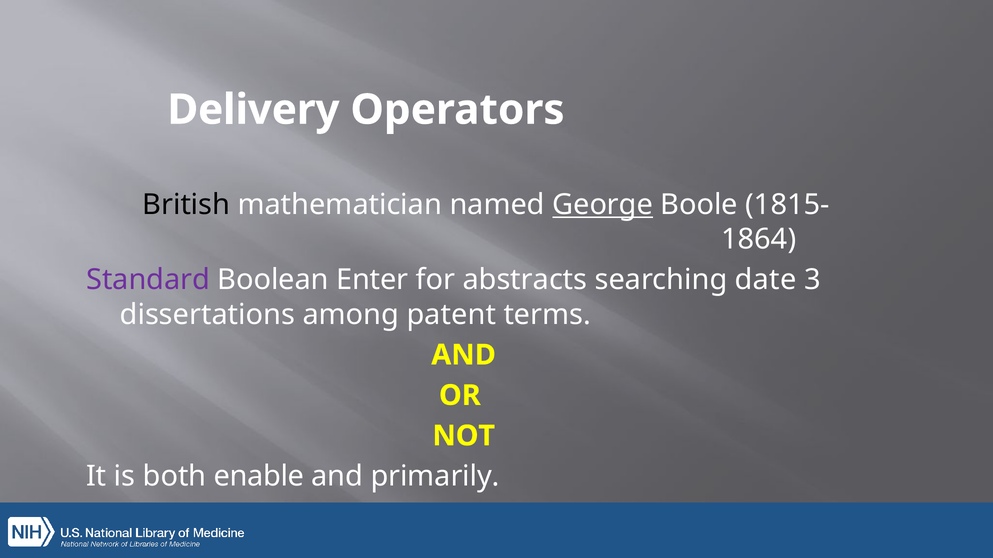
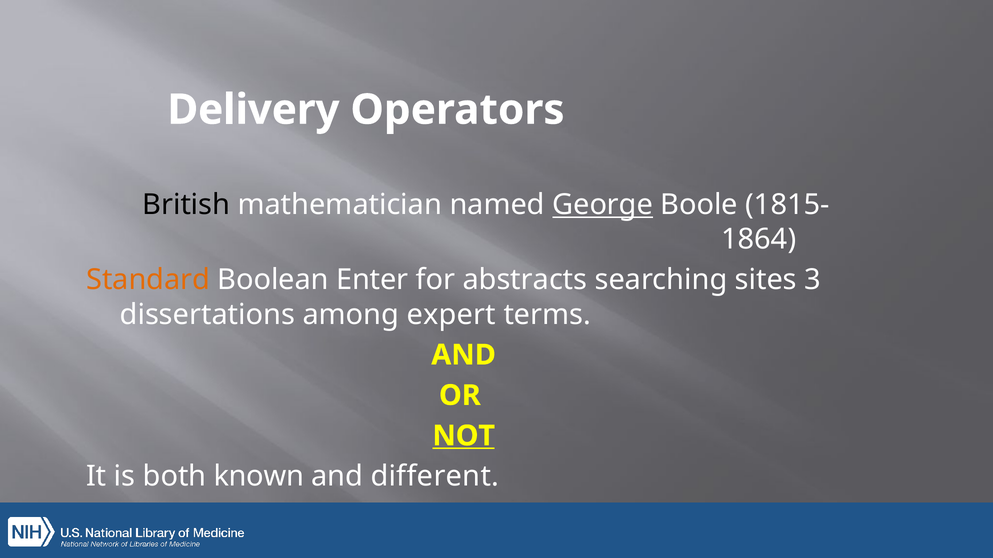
Standard colour: purple -> orange (148, 280)
date: date -> sites (766, 280)
patent: patent -> expert (451, 315)
NOT underline: none -> present (464, 436)
enable: enable -> known (259, 477)
primarily: primarily -> different (435, 477)
